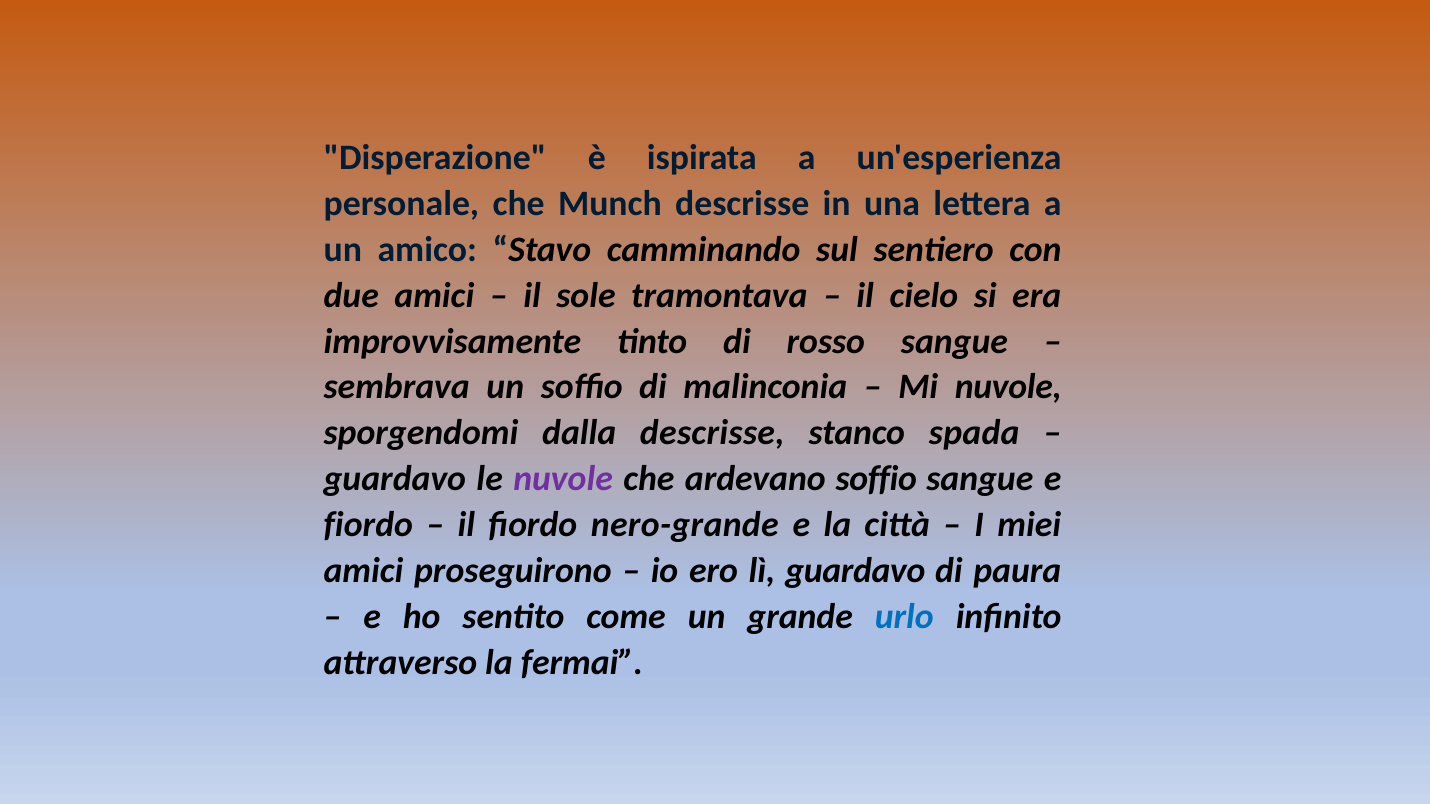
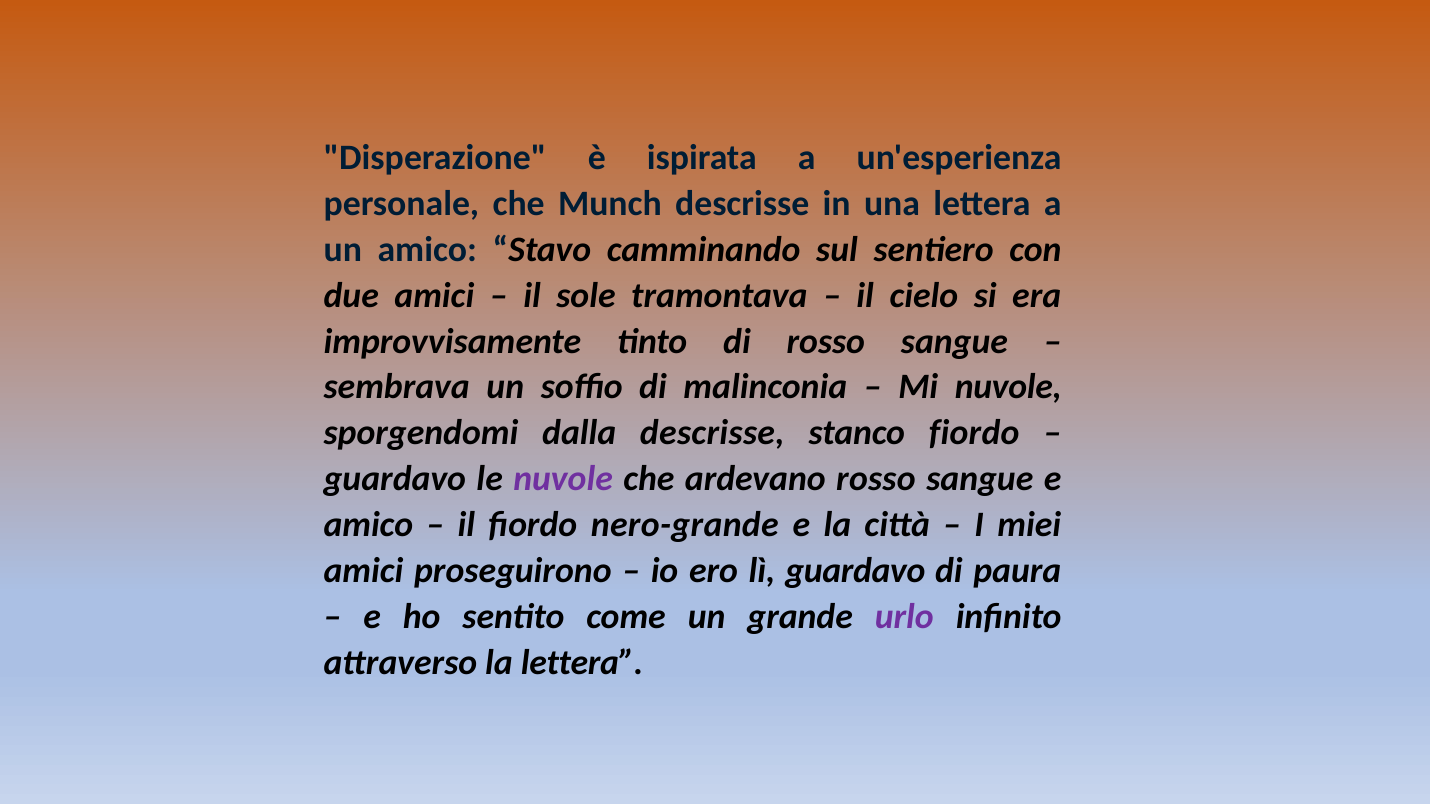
stanco spada: spada -> fiordo (974, 433)
ardevano soffio: soffio -> rosso (876, 479)
fiordo: fiordo -> amico (368, 525)
urlo colour: blue -> purple (904, 617)
la fermai: fermai -> lettera (582, 663)
